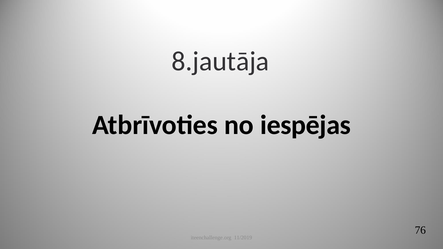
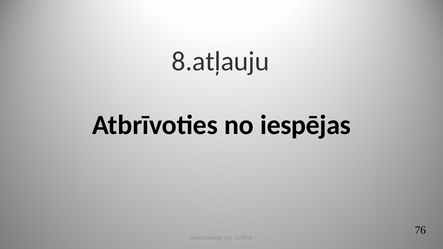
8.jautāja: 8.jautāja -> 8.atļauju (220, 61)
